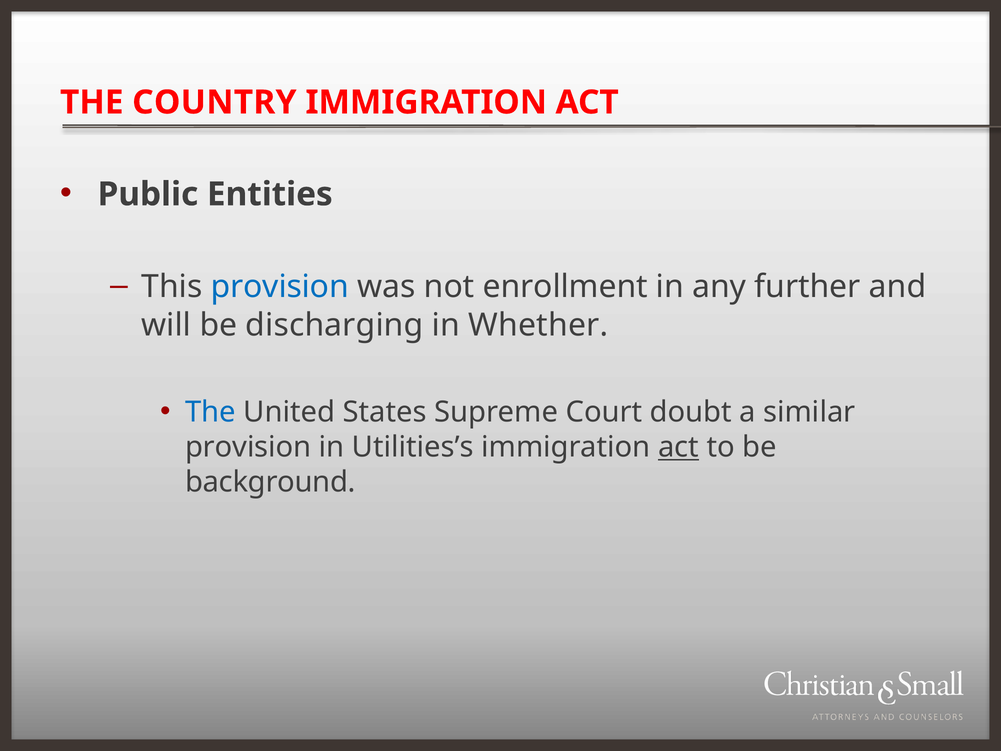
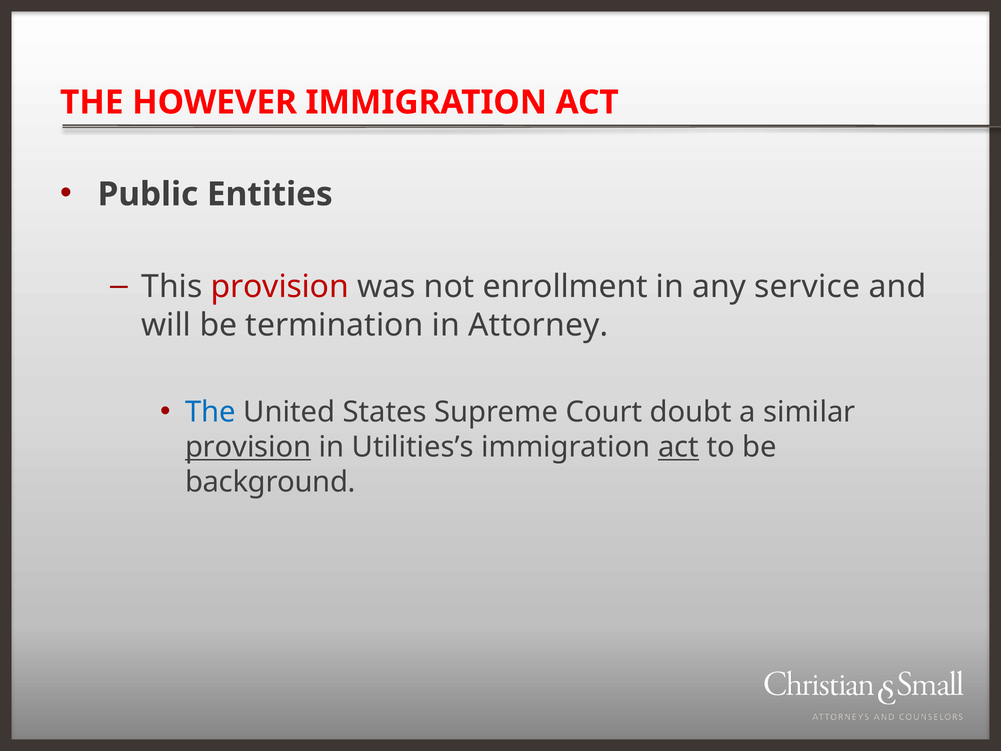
COUNTRY: COUNTRY -> HOWEVER (215, 102)
provision colour: blue -> red (280, 286)
further: further -> service (807, 286)
discharging: discharging -> termination (334, 325)
Whether: Whether -> Attorney (538, 325)
provision underline: none -> present (248, 447)
